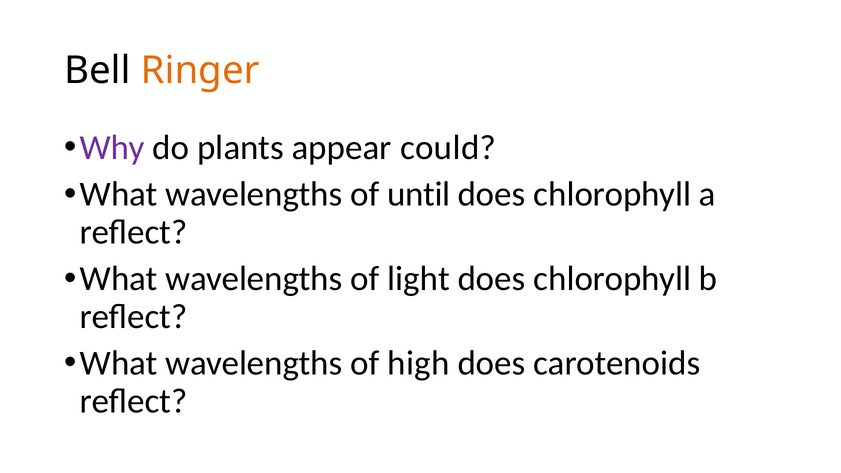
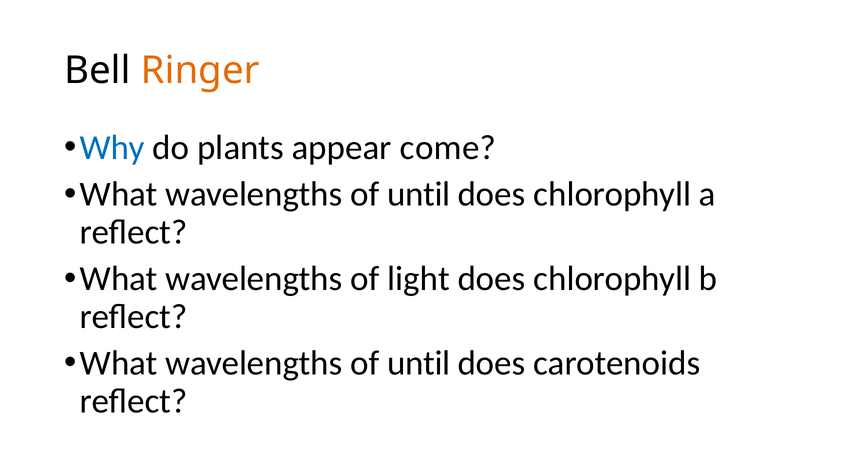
Why colour: purple -> blue (112, 148)
could: could -> come (448, 148)
high: high -> until (419, 363)
